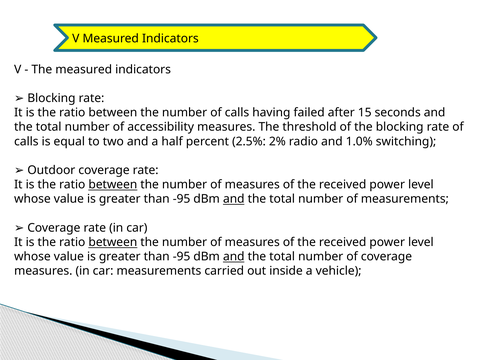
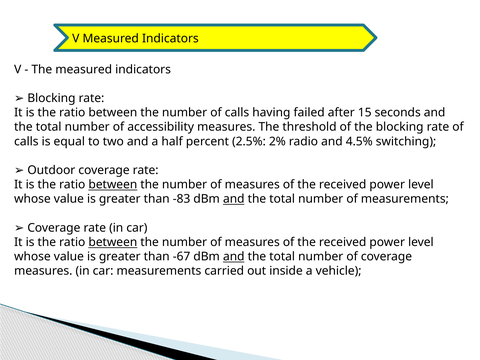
1.0%: 1.0% -> 4.5% (359, 141)
-95: -95 -> -83 (182, 199)
-95: -95 -> -67 (182, 257)
